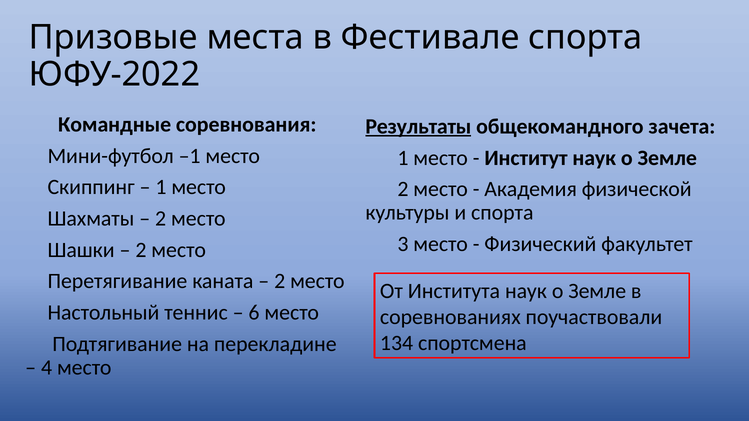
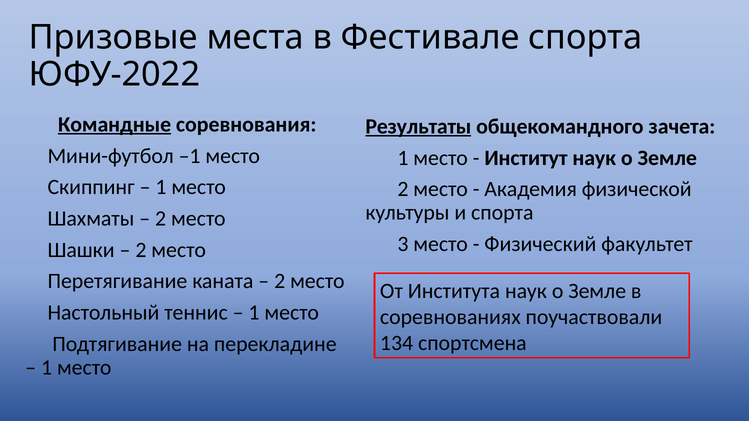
Командные underline: none -> present (115, 125)
6: 6 -> 1 (254, 313)
4: 4 -> 1 (47, 368)
